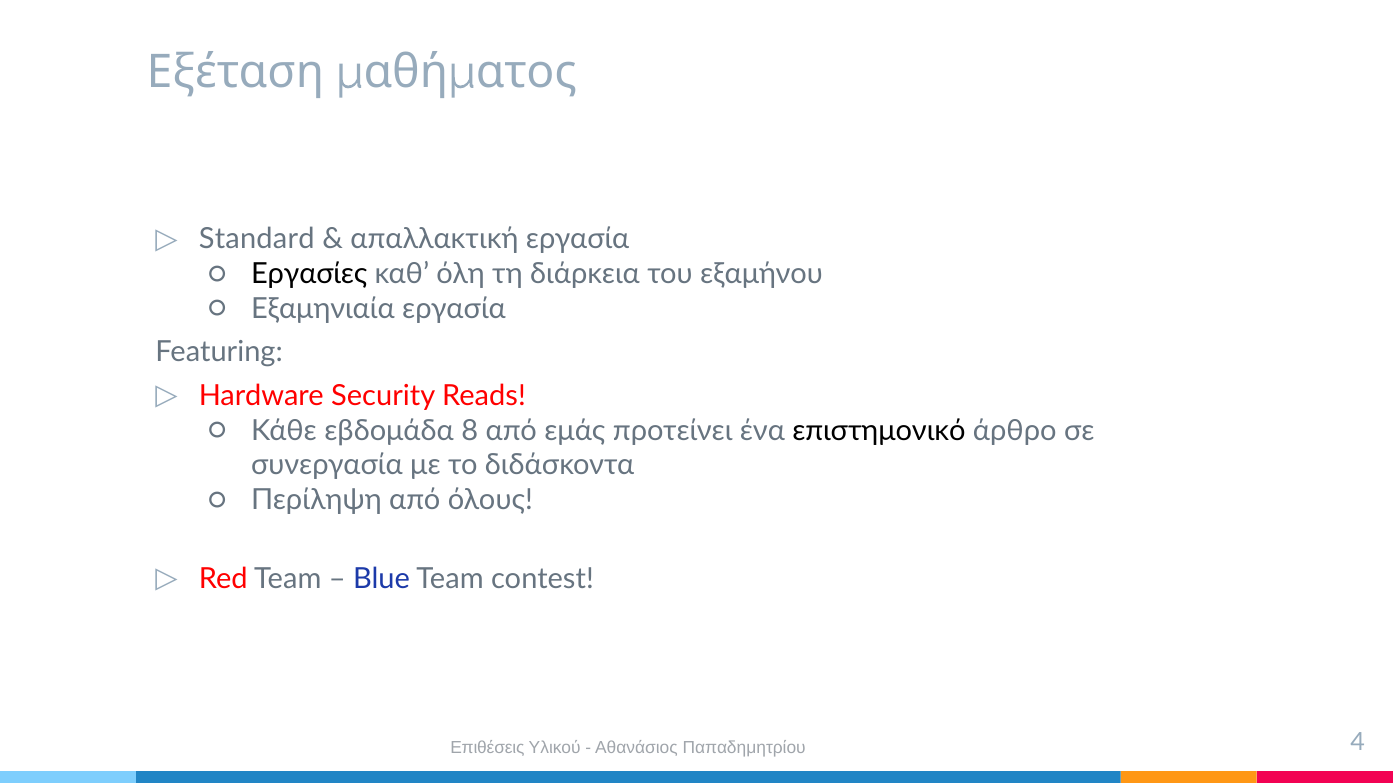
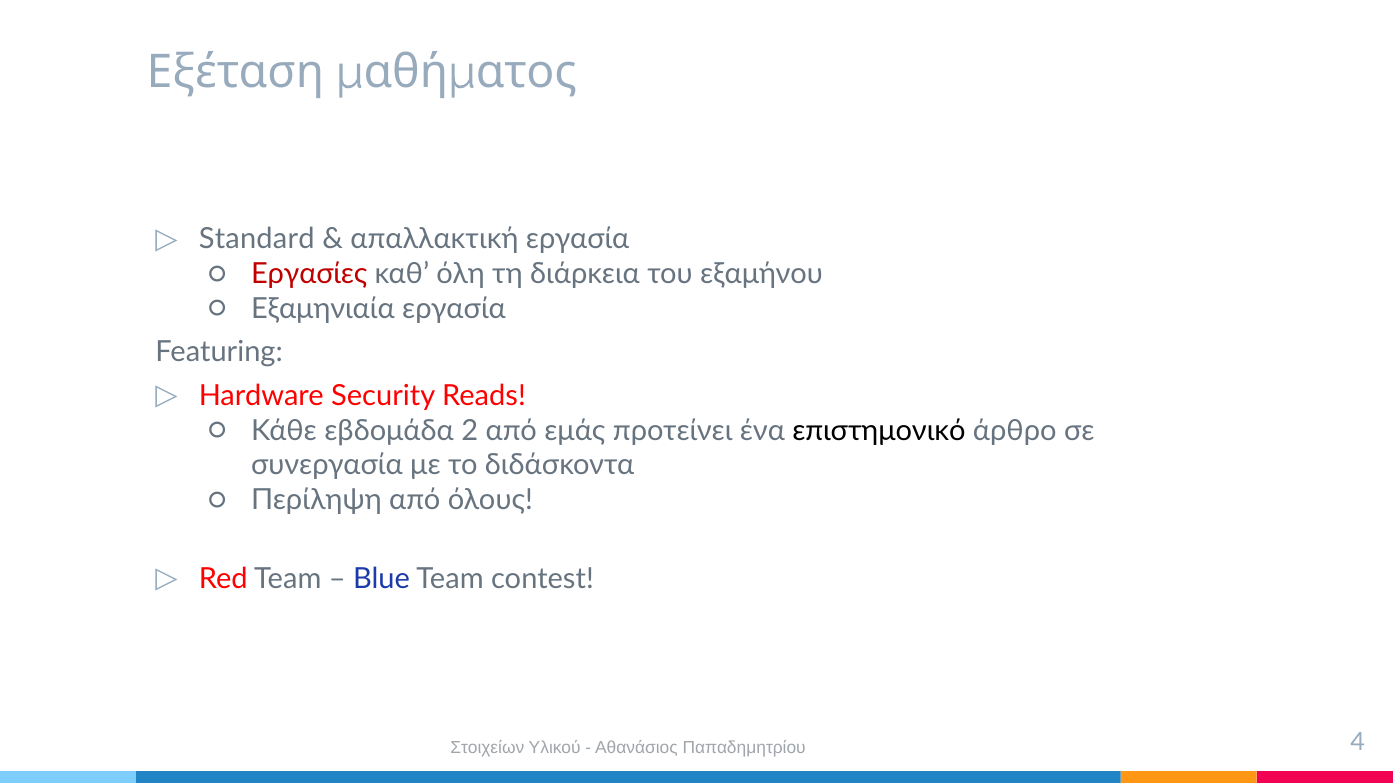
Εργασίες colour: black -> red (309, 274)
8: 8 -> 2 (470, 431)
Επιθέσεις: Επιθέσεις -> Στοιχείων (487, 748)
